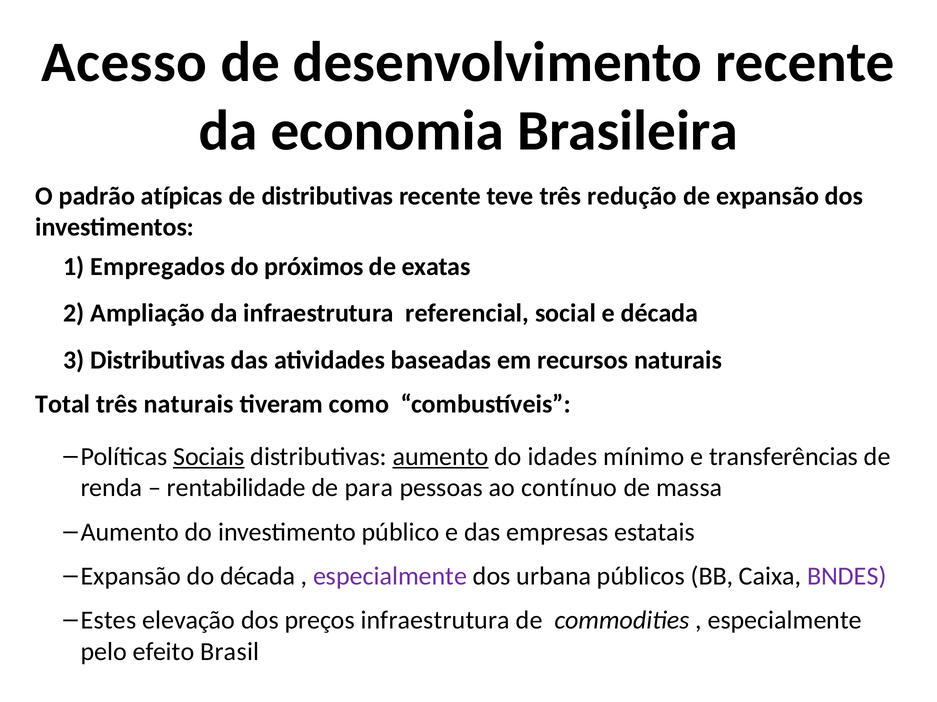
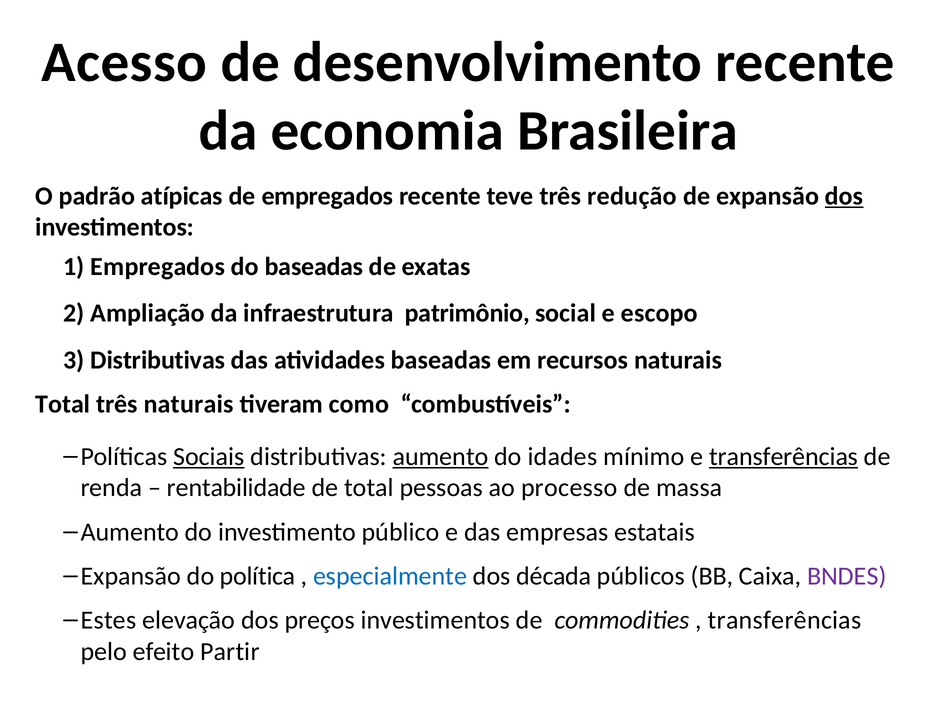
de distributivas: distributivas -> empregados (327, 196)
dos underline: none -> present (844, 196)
do próximos: próximos -> baseadas (314, 267)
referencial: referencial -> patrimônio (467, 314)
e década: década -> escopo (659, 314)
transferências underline: none -> present (784, 457)
de para: para -> total (369, 488)
contínuo: contínuo -> processo (569, 488)
do década: década -> política (258, 577)
especialmente colour: purple -> blue (390, 577)
urbana: urbana -> década (554, 577)
preços infraestrutura: infraestrutura -> investimentos (435, 621)
especialmente: especialmente -> transferências (785, 621)
Brasil: Brasil -> Partir (230, 652)
